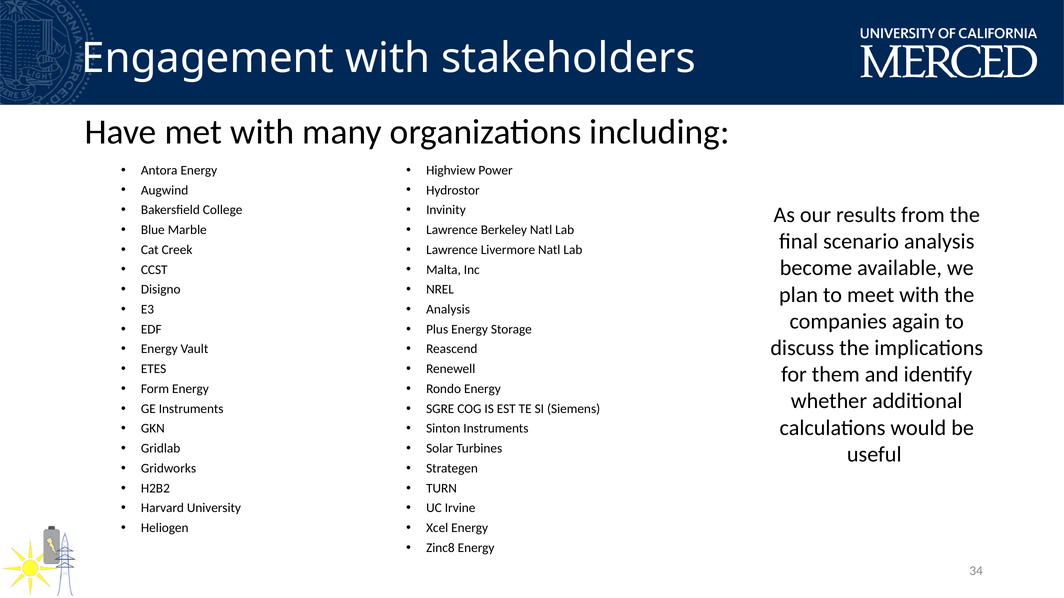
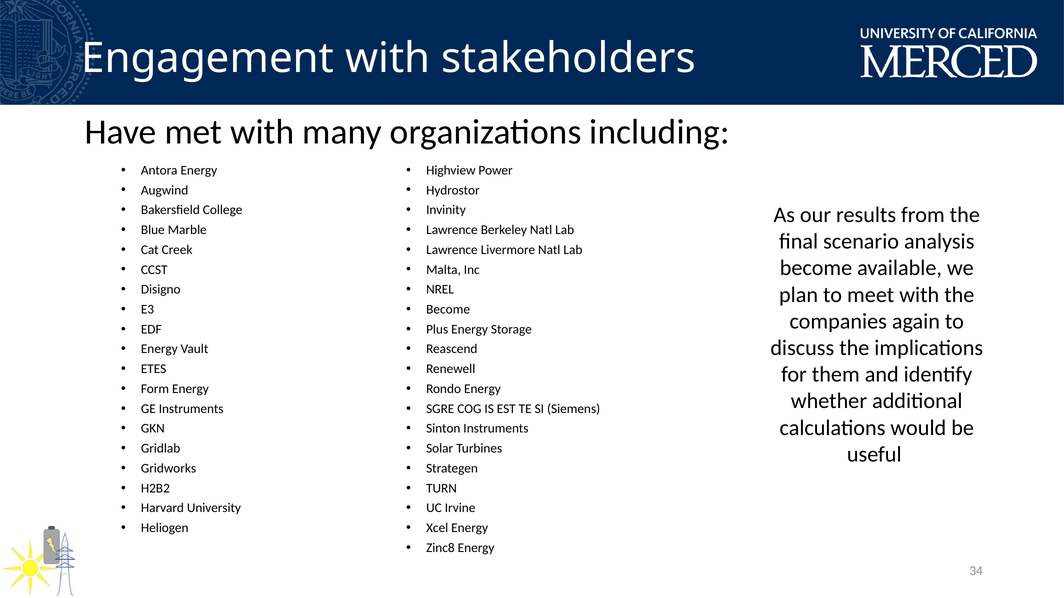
Analysis: Analysis -> Become (448, 310)
